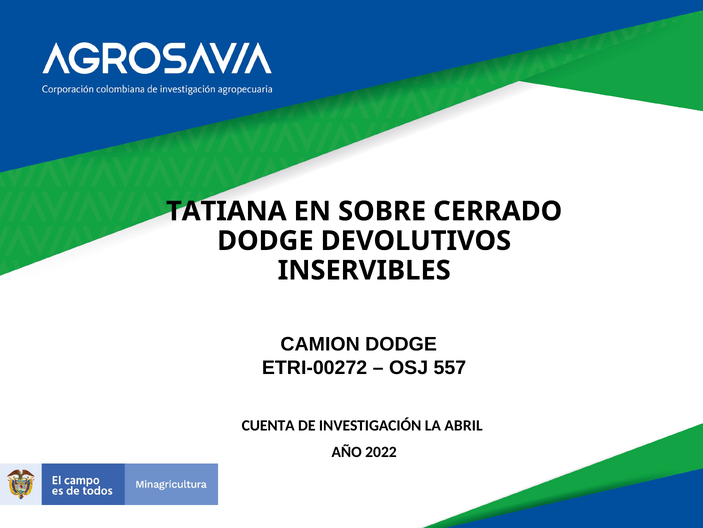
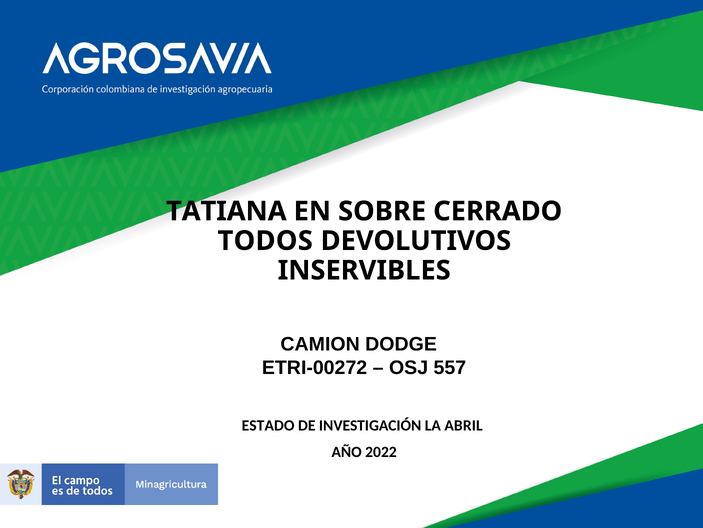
DODGE: DODGE -> TODOS (265, 241)
CUENTA: CUENTA -> ESTADO (268, 425)
